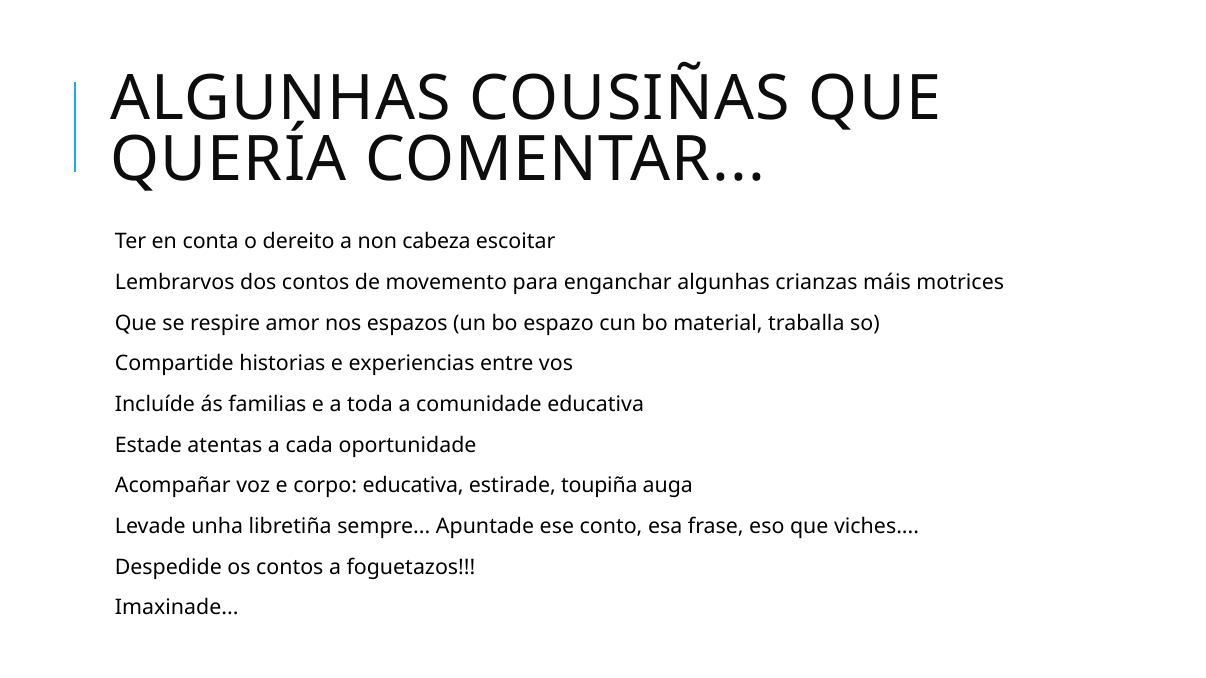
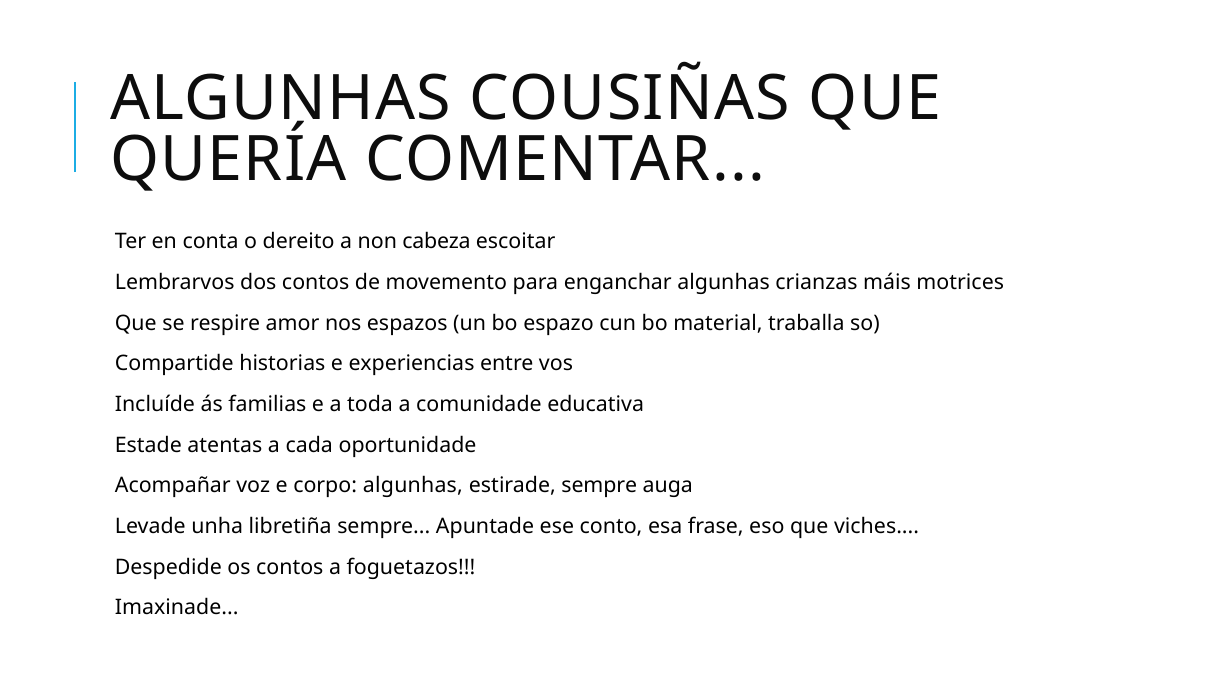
corpo educativa: educativa -> algunhas (413, 486)
estirade toupiña: toupiña -> sempre (599, 486)
